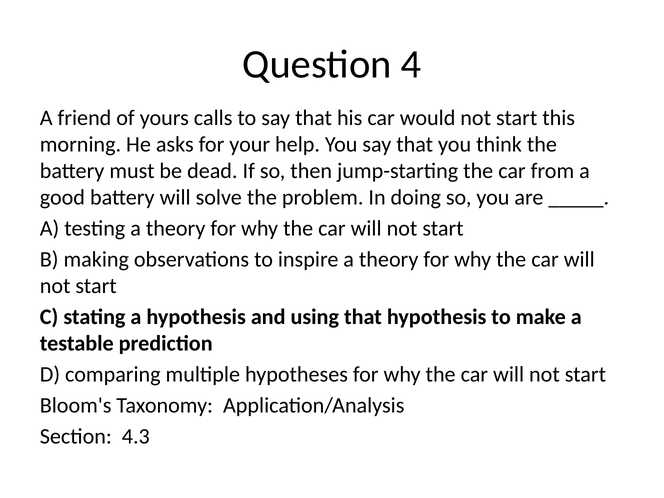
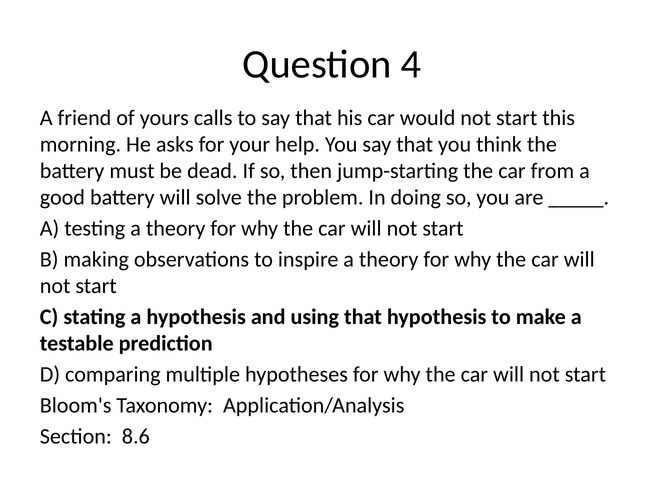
4.3: 4.3 -> 8.6 (136, 436)
